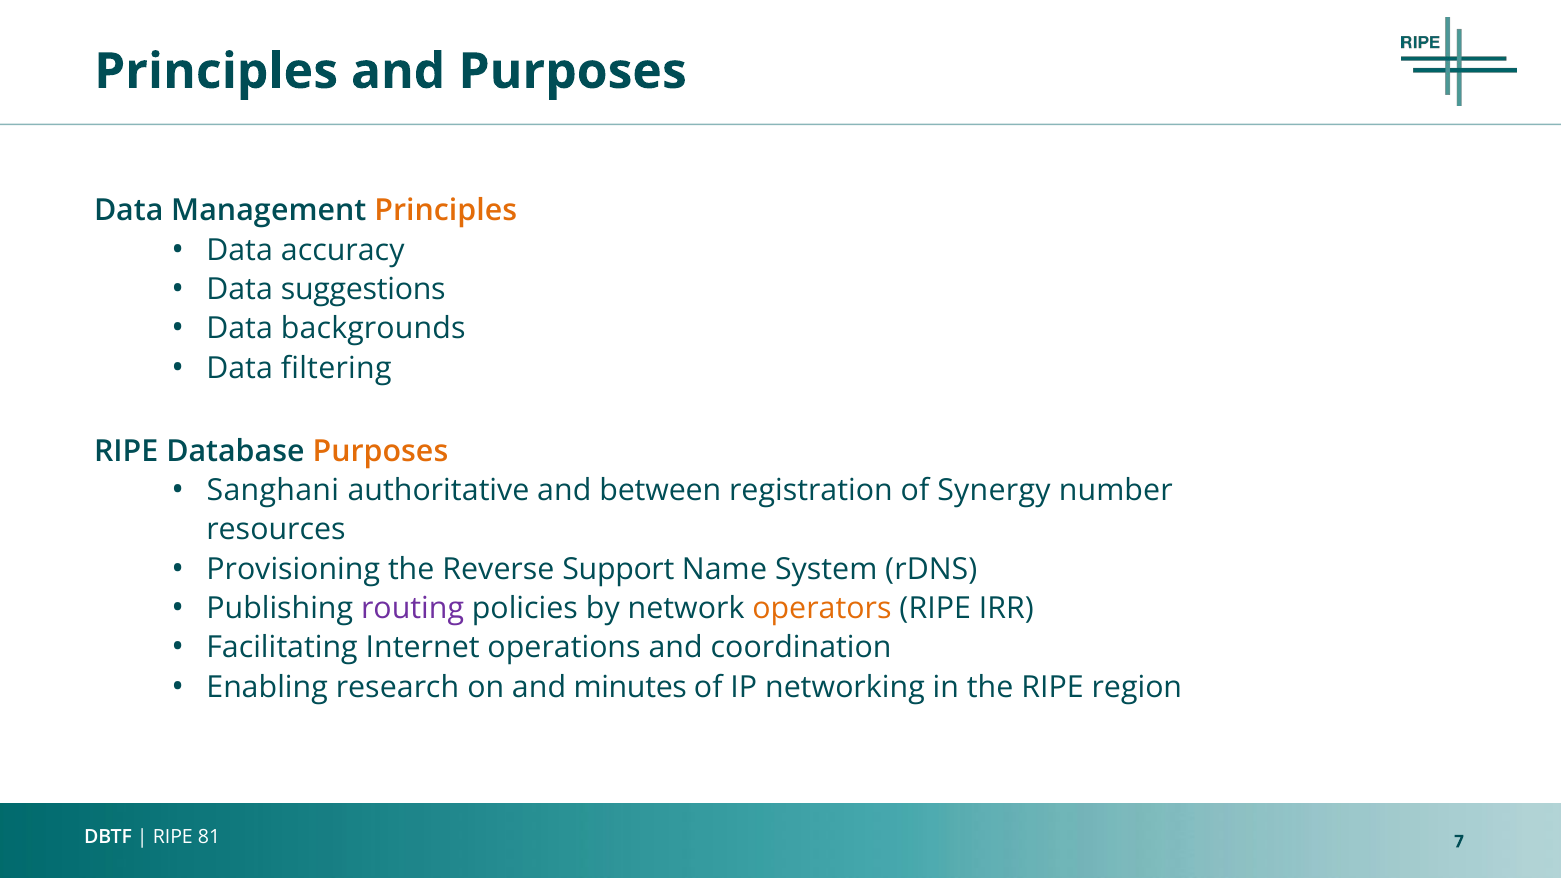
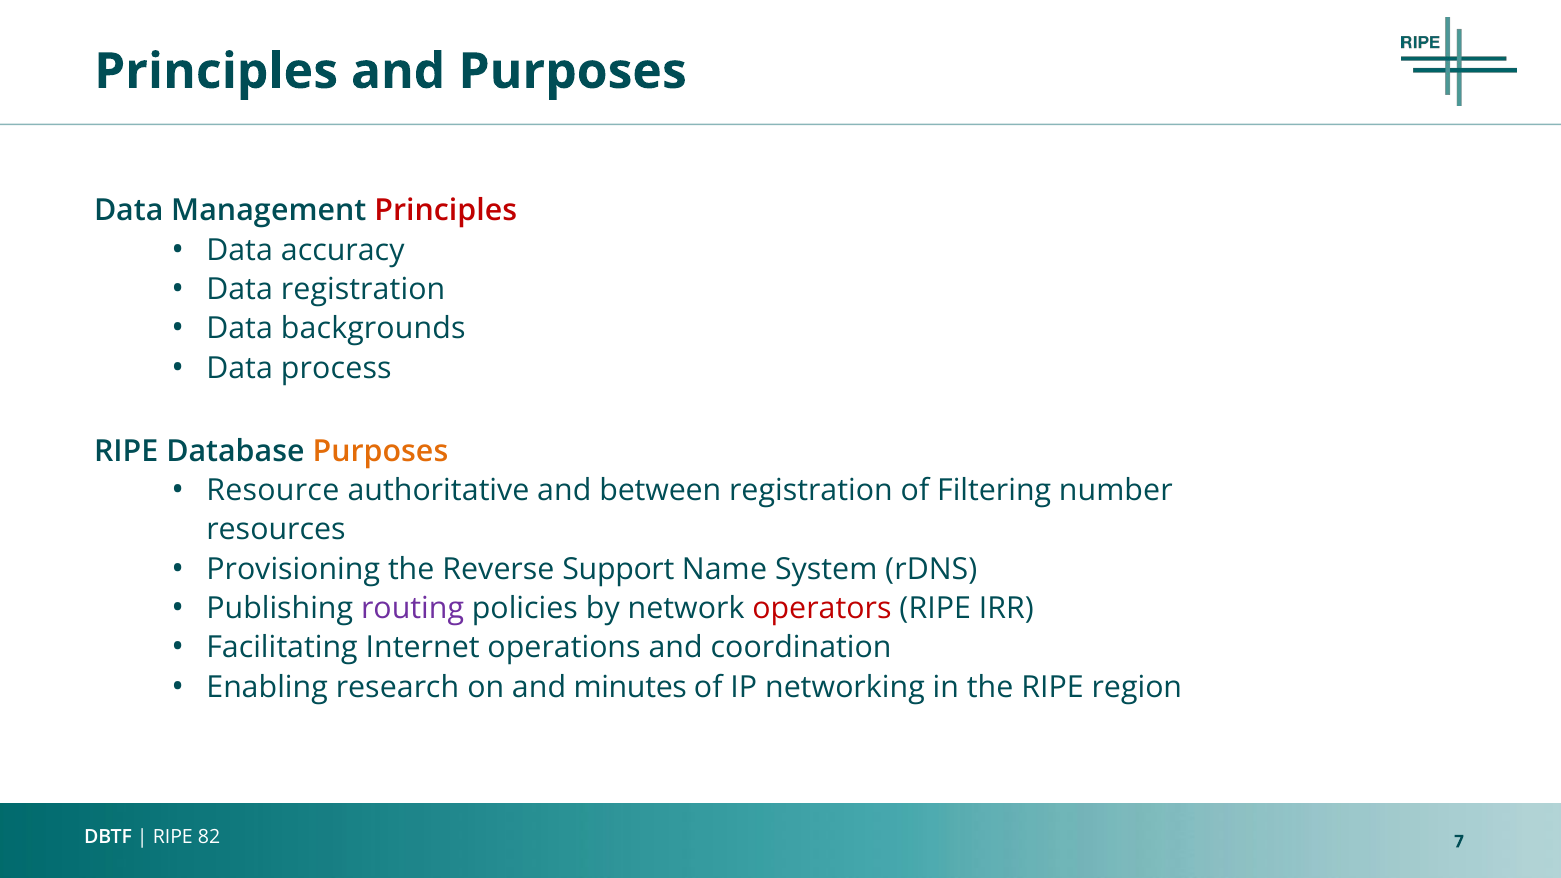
Principles colour: orange -> red (446, 211)
Data suggestions: suggestions -> registration (363, 289)
filtering: filtering -> process (336, 368)
Sanghani: Sanghani -> Resource (273, 490)
Synergy: Synergy -> Filtering (994, 490)
operators colour: orange -> red (822, 608)
81: 81 -> 82 (209, 837)
